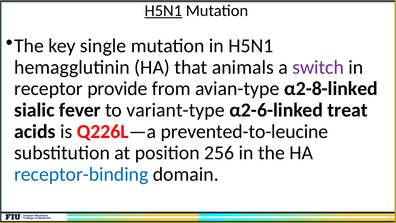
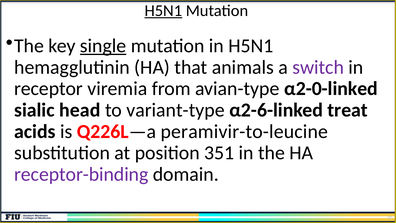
single underline: none -> present (103, 46)
provide: provide -> viremia (117, 89)
α2-8-linked: α2-8-linked -> α2-0-linked (331, 89)
fever: fever -> head (80, 110)
prevented-to-leucine: prevented-to-leucine -> peramivir-to-leucine (244, 131)
256: 256 -> 351 (219, 153)
receptor-binding colour: blue -> purple (81, 174)
